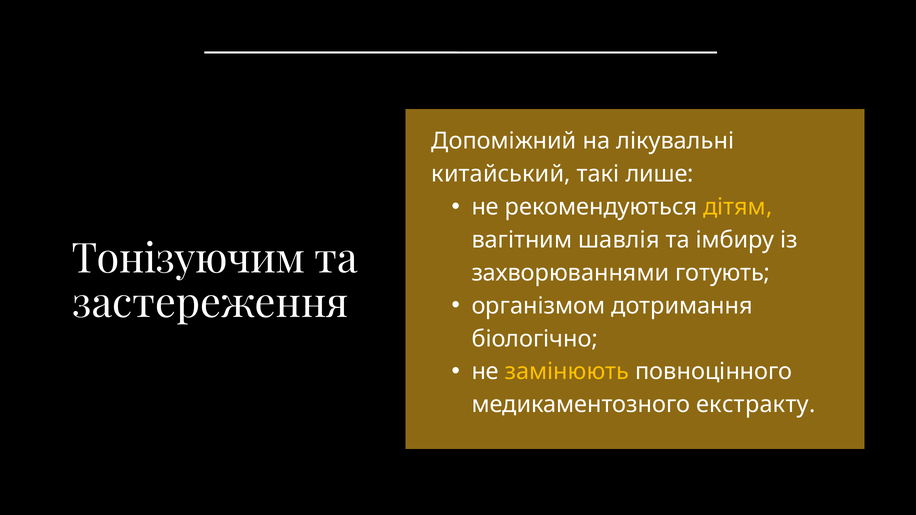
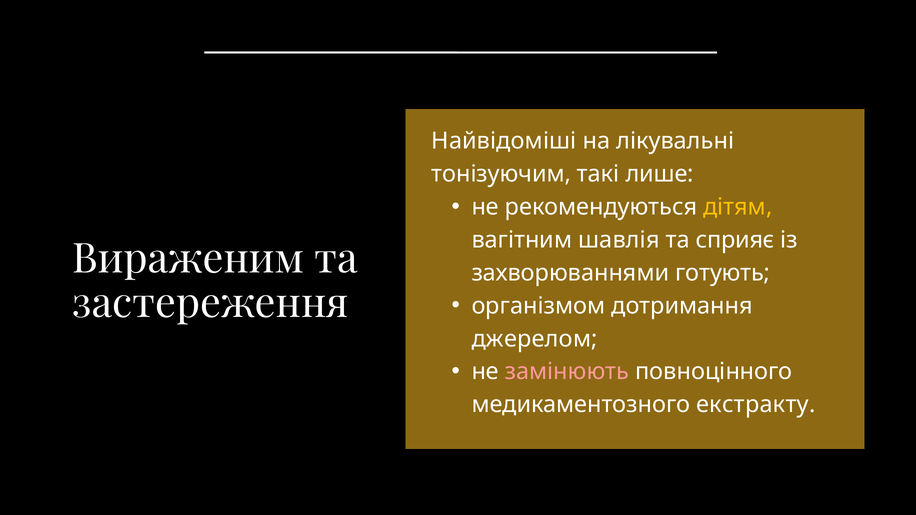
Допоміжний: Допоміжний -> Найвідоміші (504, 141)
китайський: китайський -> тонізуючим (501, 174)
імбиру: імбиру -> сприяє (735, 240)
Тонізуючим: Тонізуючим -> Вираженим (188, 259)
біологічно: біологічно -> джерелом (535, 339)
замінюють colour: yellow -> pink (567, 372)
